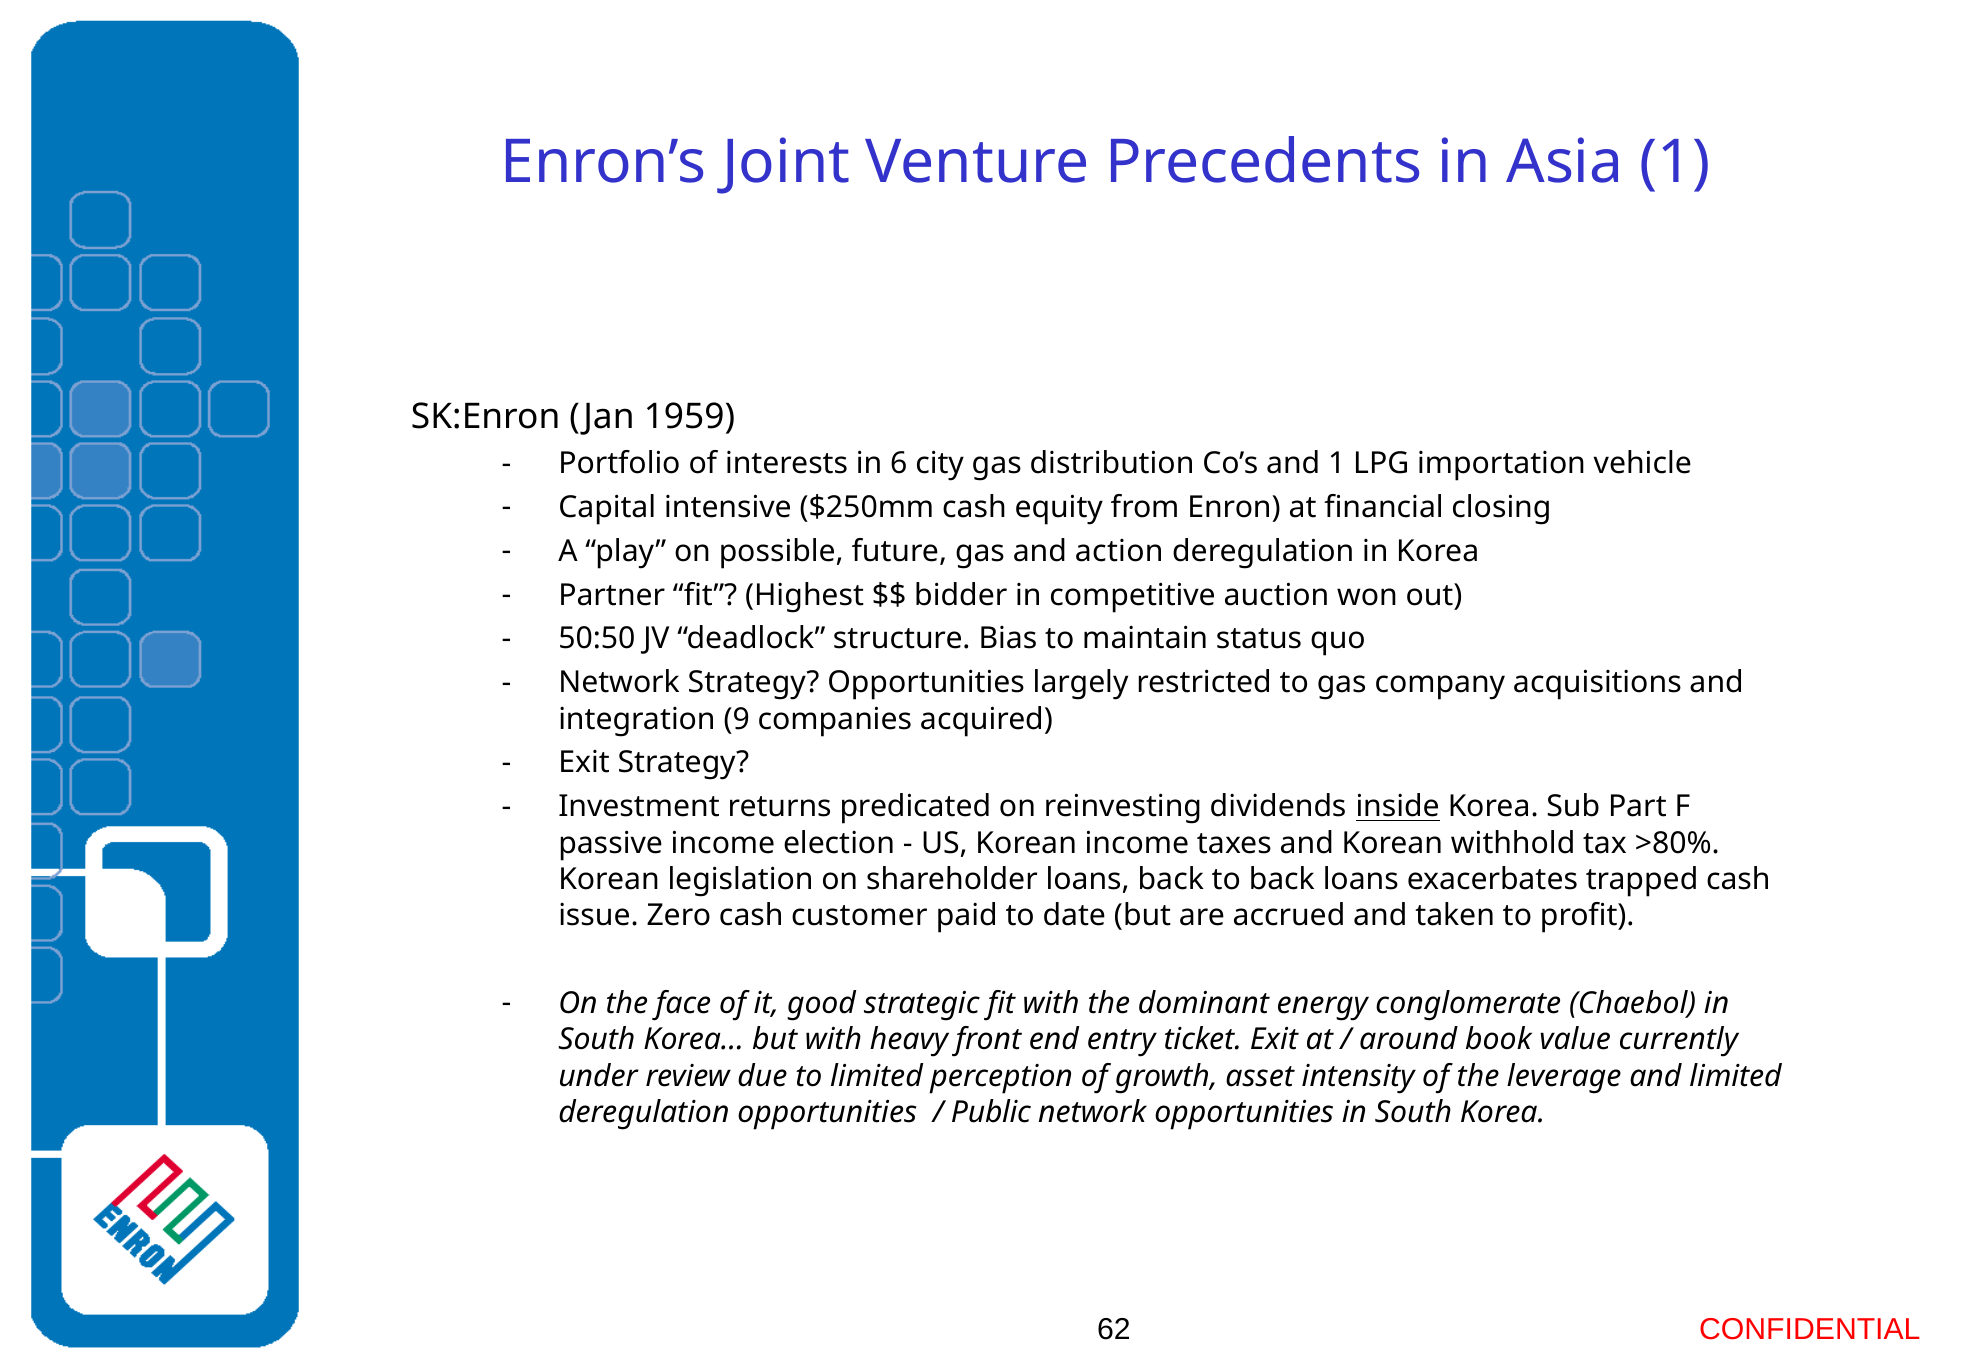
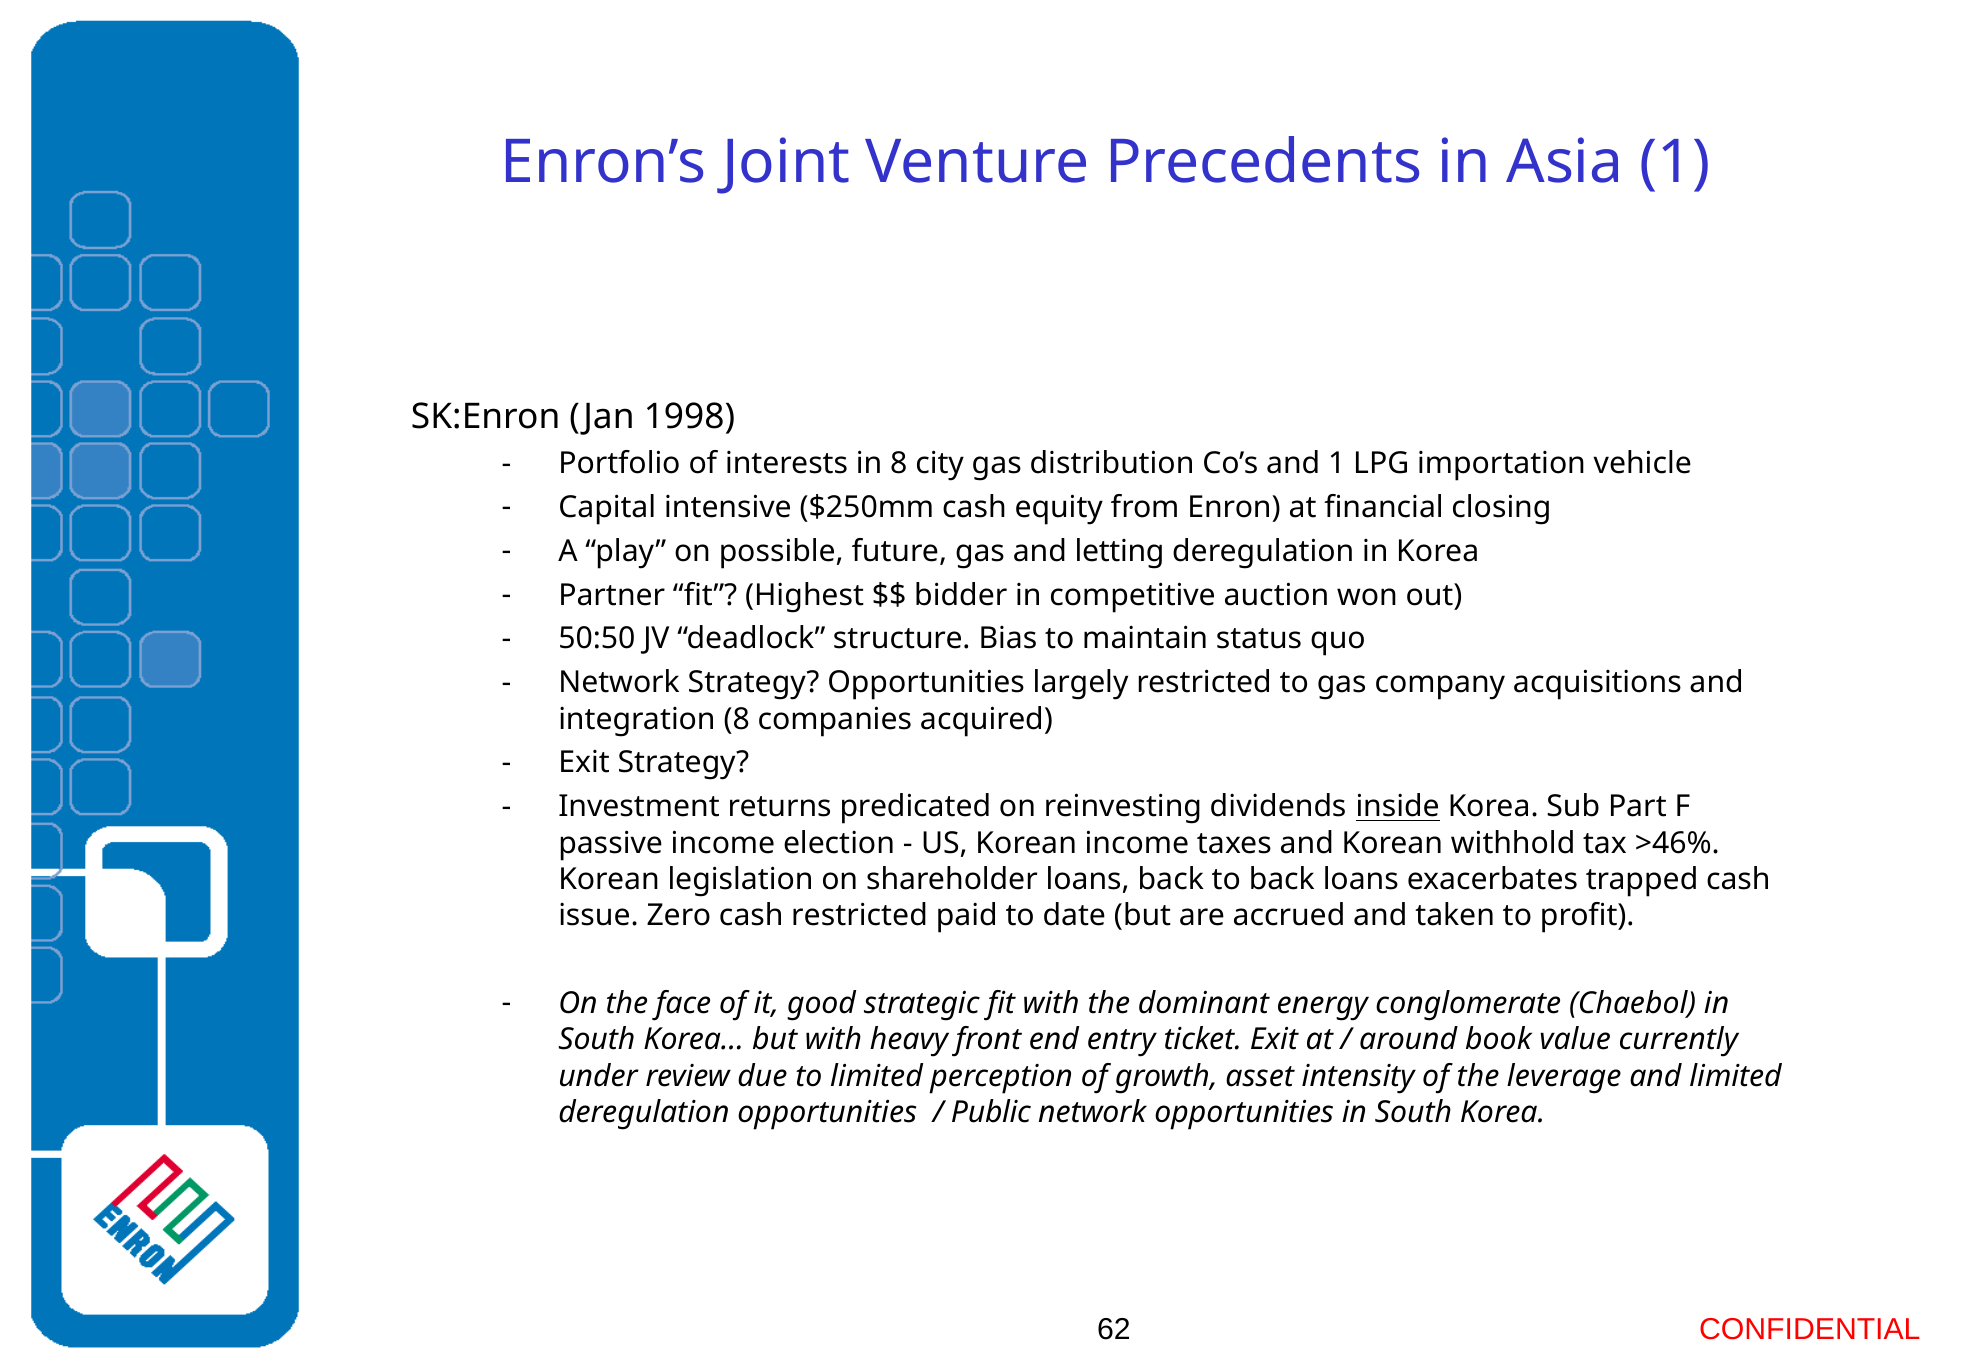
1959: 1959 -> 1998 (689, 417)
in 6: 6 -> 8 (899, 463)
action: action -> letting (1120, 551)
integration 9: 9 -> 8 (737, 719)
>80%: >80% -> >46% (1677, 843)
cash customer: customer -> restricted (860, 916)
